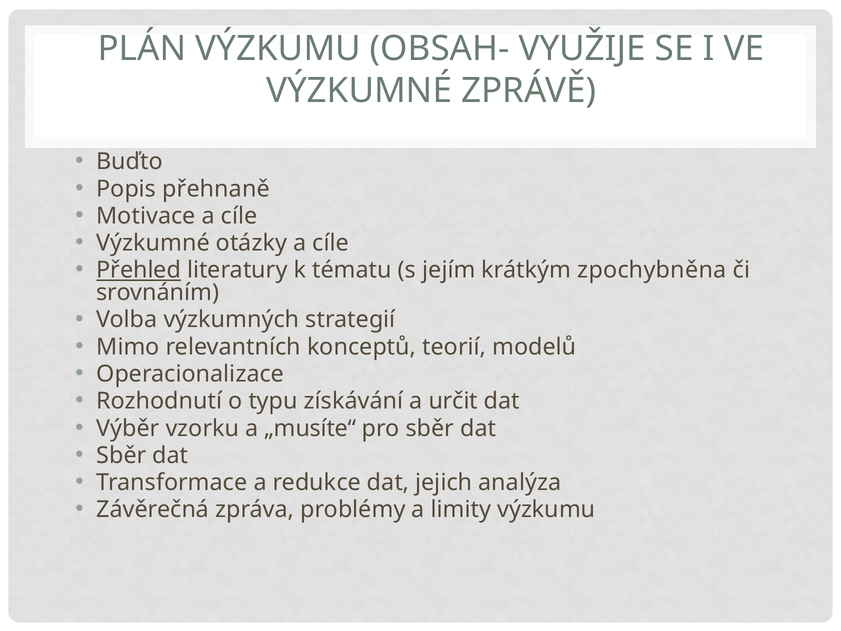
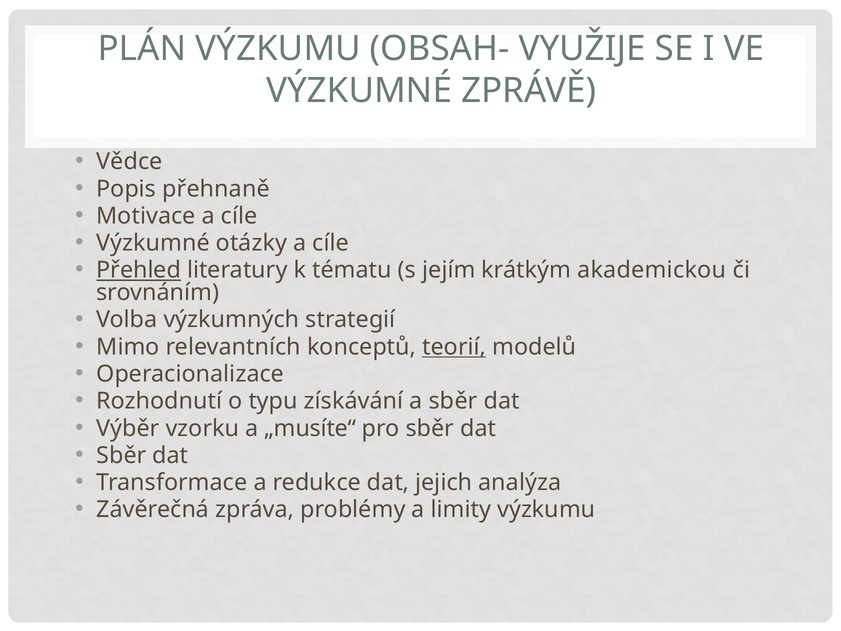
Buďto: Buďto -> Vědce (129, 162)
zpochybněna: zpochybněna -> akademickou (652, 270)
teorií underline: none -> present (454, 347)
a určit: určit -> sběr (453, 401)
